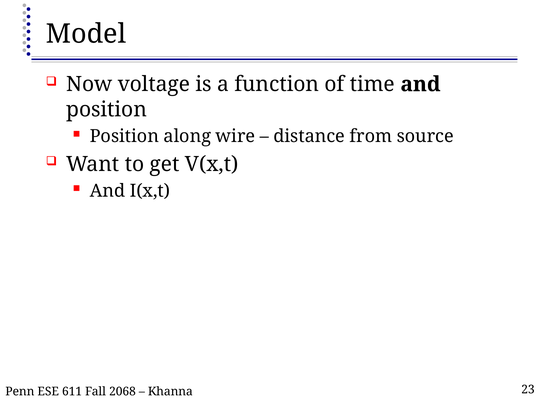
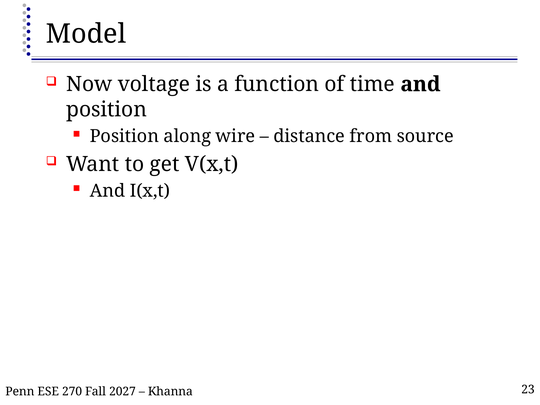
611: 611 -> 270 (72, 391)
2068: 2068 -> 2027 (122, 391)
